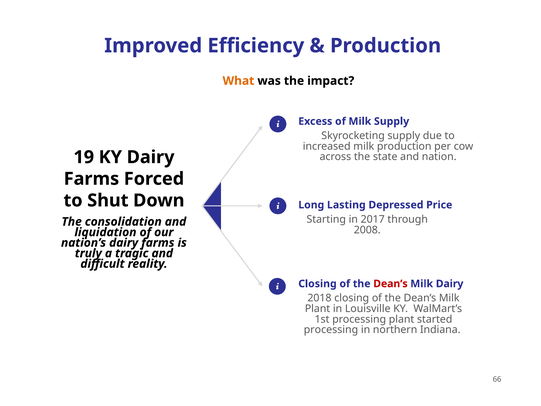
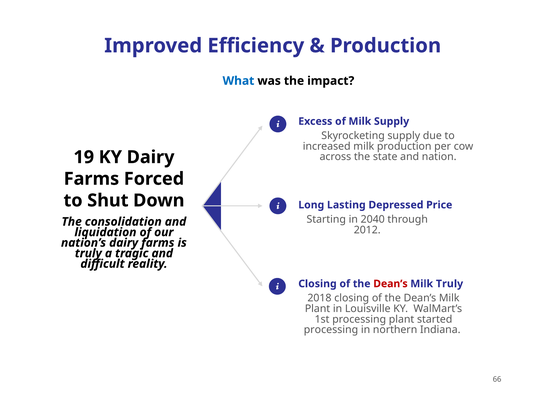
What colour: orange -> blue (238, 81)
2017: 2017 -> 2040 (373, 219)
2008: 2008 -> 2012 (367, 230)
Milk Dairy: Dairy -> Truly (450, 284)
